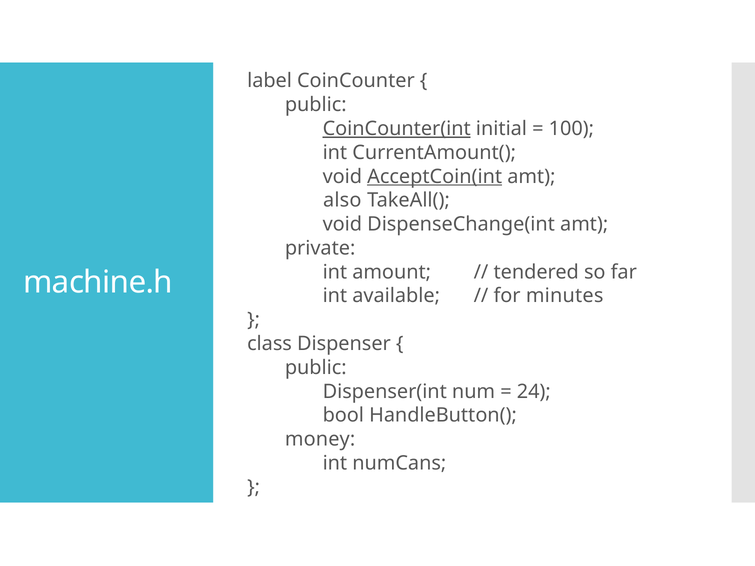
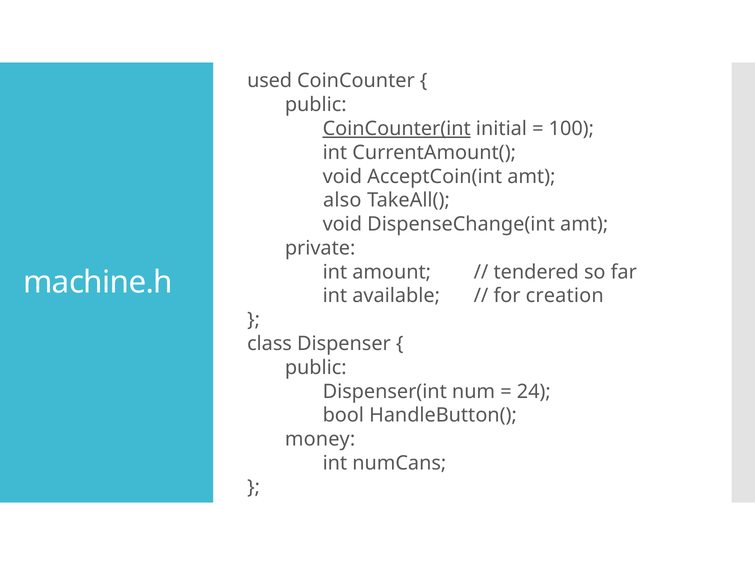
label: label -> used (270, 81)
AcceptCoin(int underline: present -> none (435, 177)
minutes: minutes -> creation (565, 296)
